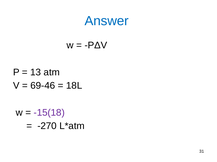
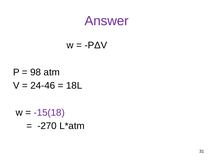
Answer colour: blue -> purple (107, 21)
13: 13 -> 98 (36, 73)
69-46: 69-46 -> 24-46 (43, 86)
